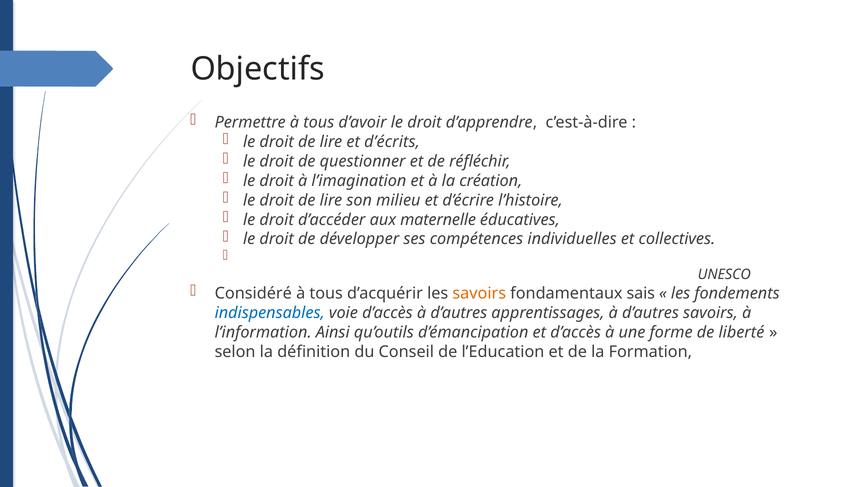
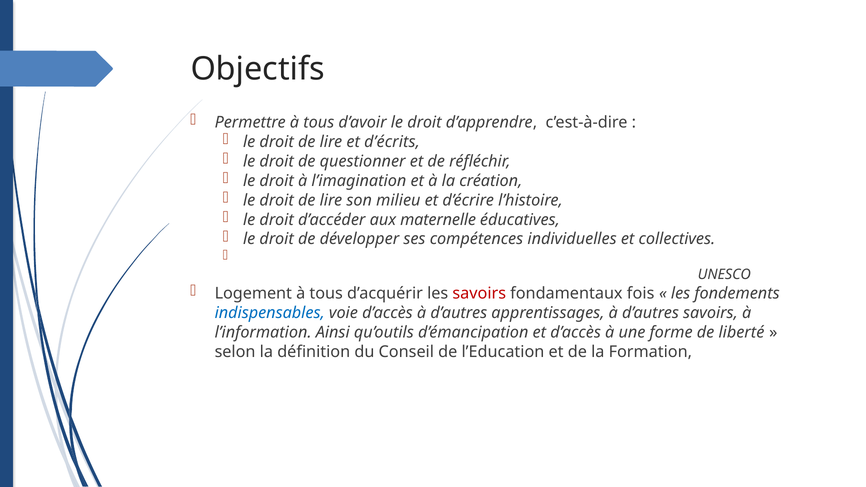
Considéré: Considéré -> Logement (253, 293)
savoirs colour: orange -> red (479, 293)
sais: sais -> fois (641, 293)
